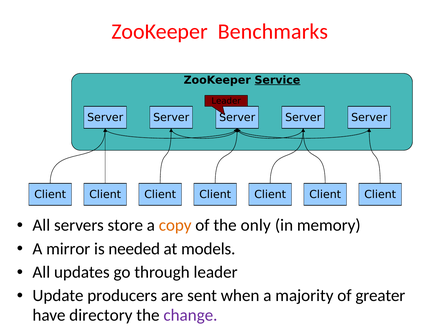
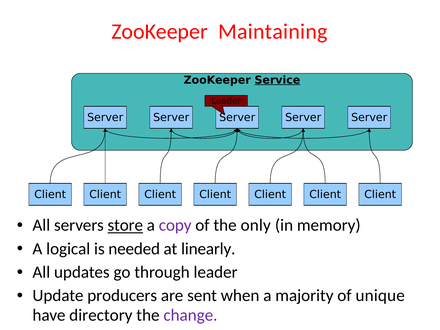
Benchmarks: Benchmarks -> Maintaining (273, 32)
store underline: none -> present (125, 225)
copy colour: orange -> purple (175, 225)
mirror: mirror -> logical (68, 249)
models: models -> linearly (208, 249)
greater: greater -> unique (380, 295)
